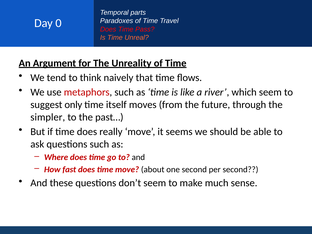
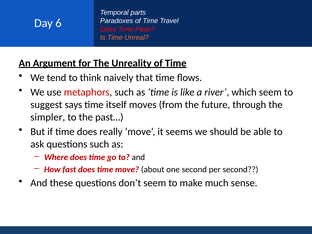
0: 0 -> 6 (59, 23)
only: only -> says (73, 105)
